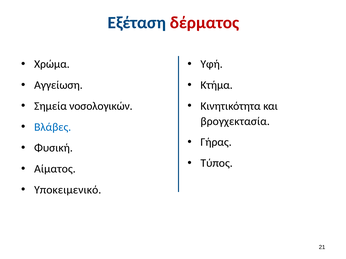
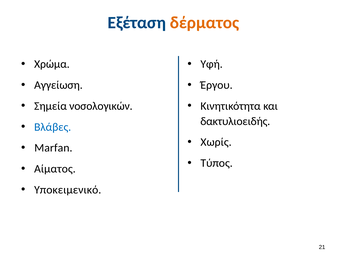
δέρματος colour: red -> orange (204, 23)
Κτήμα: Κτήμα -> Έργου (217, 85)
βρογχεκτασία: βρογχεκτασία -> δακτυλιοειδής (235, 121)
Γήρας: Γήρας -> Χωρίς (216, 142)
Φυσική: Φυσική -> Marfan (53, 148)
